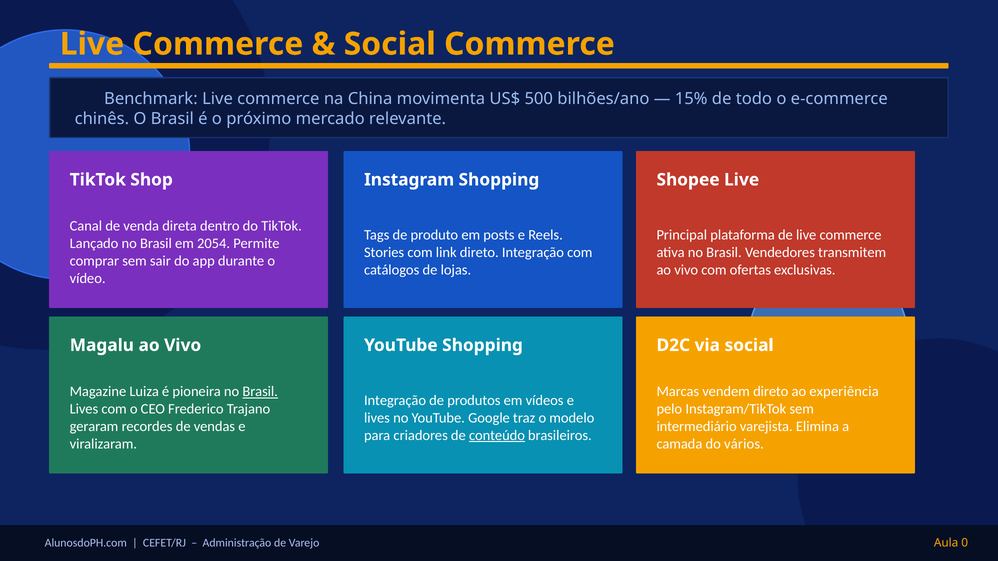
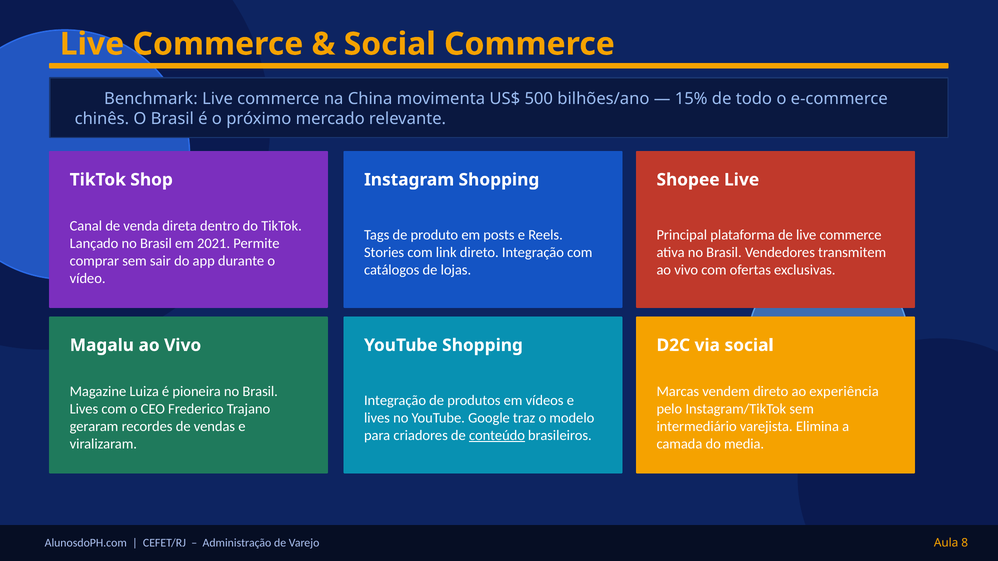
2054: 2054 -> 2021 (214, 244)
Brasil underline: present -> none (260, 392)
vários: vários -> media (744, 444)
0: 0 -> 8 (965, 543)
